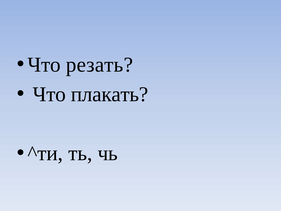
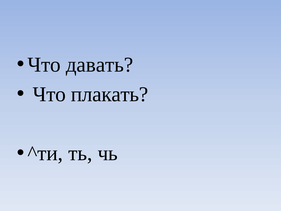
резать: резать -> давать (100, 65)
